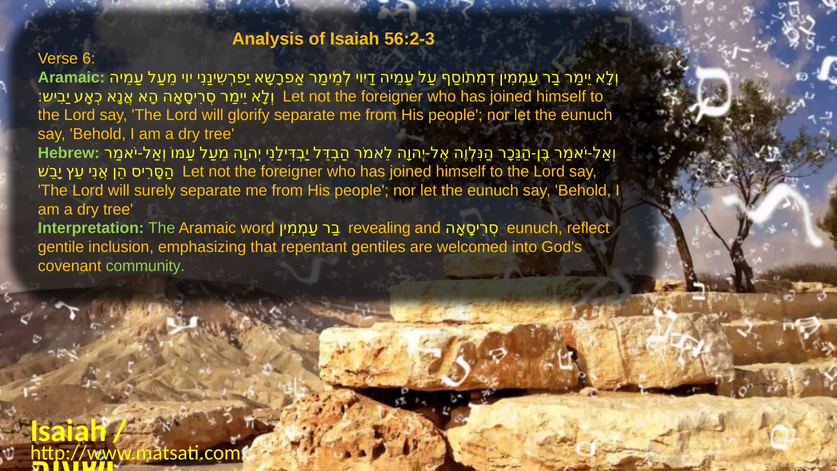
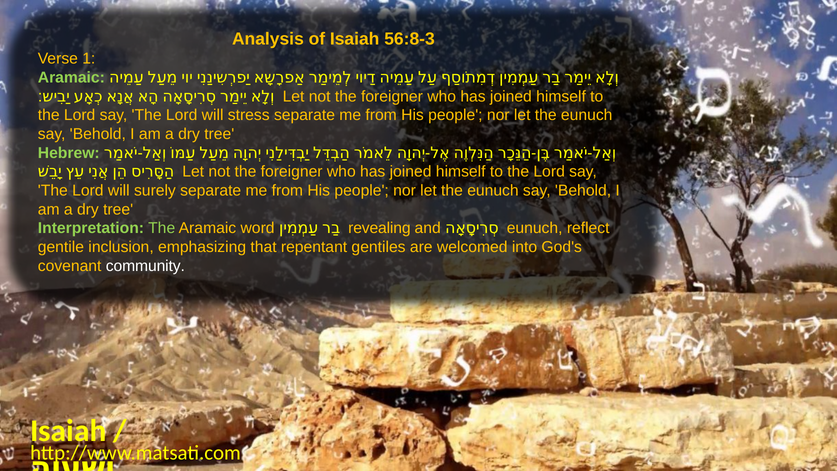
56:2-3: 56:2-3 -> 56:8-3 (410, 39)
6: 6 -> 1 (89, 59)
glorify: glorify -> stress (249, 115)
community colour: light green -> white (145, 266)
